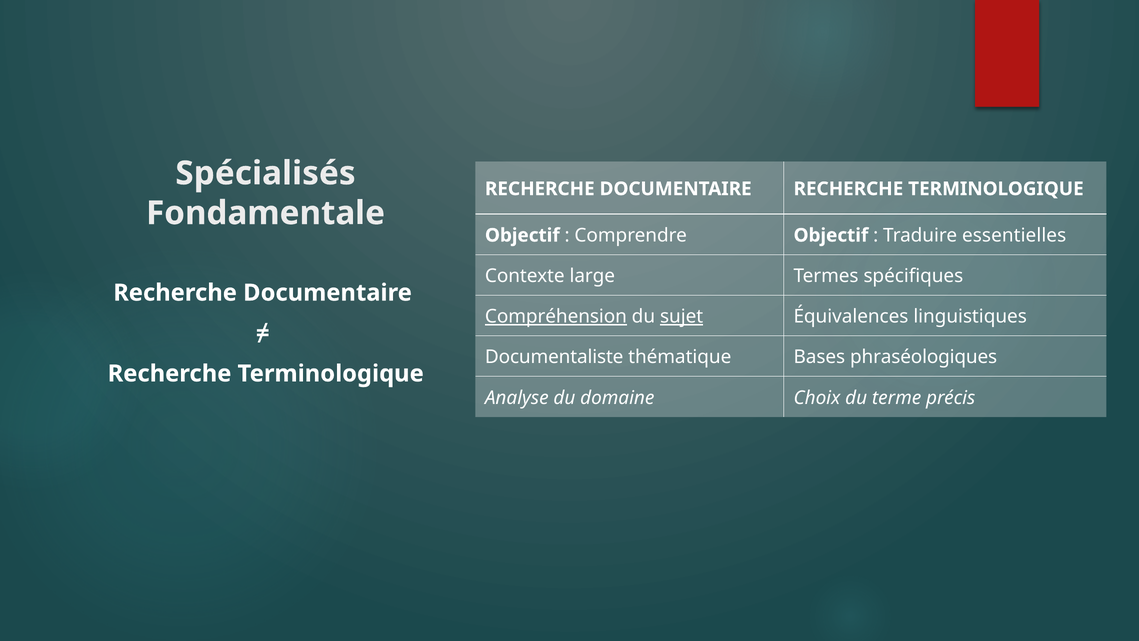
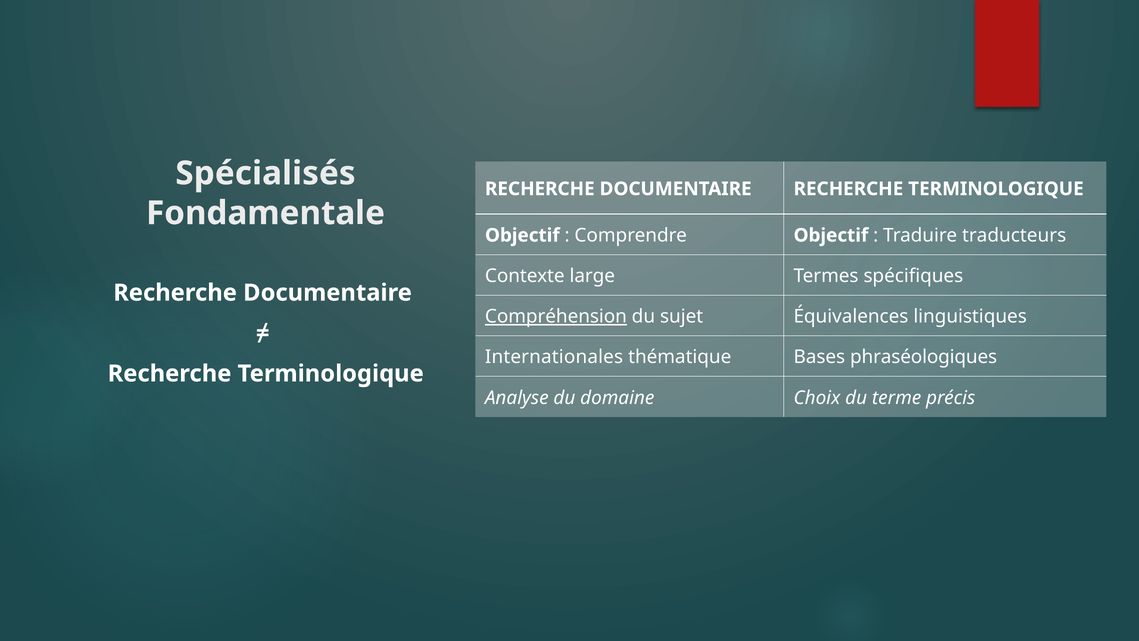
essentielles: essentielles -> traducteurs (1014, 235)
sujet underline: present -> none (682, 316)
Documentaliste: Documentaliste -> Internationales (554, 357)
